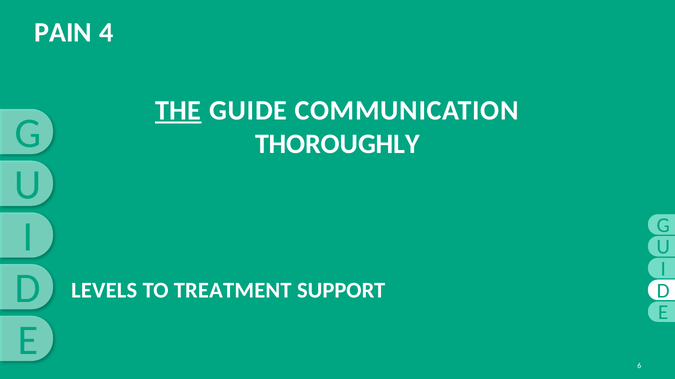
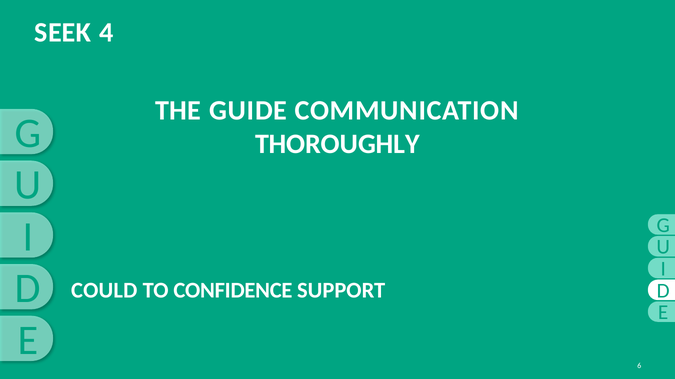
PAIN: PAIN -> SEEK (63, 32)
THE underline: present -> none (178, 111)
LEVELS: LEVELS -> COULD (104, 291)
TREATMENT: TREATMENT -> CONFIDENCE (233, 291)
